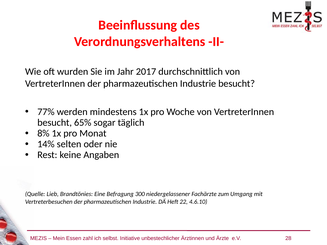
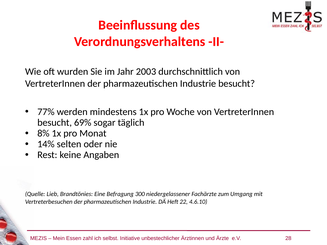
2017: 2017 -> 2003 (146, 72)
65%: 65% -> 69% (83, 123)
